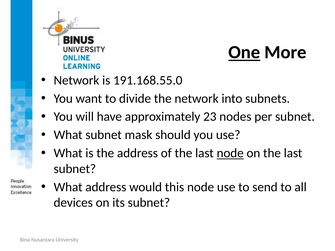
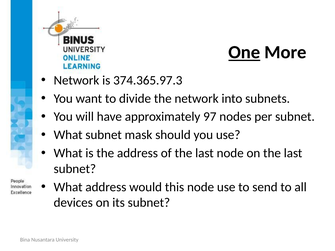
191.168.55.0: 191.168.55.0 -> 374.365.97.3 (148, 80)
23: 23 -> 97 (210, 117)
node underline: present -> none (230, 153)
